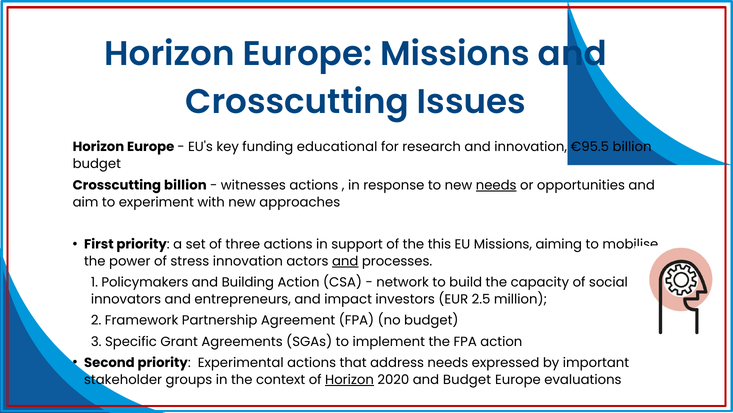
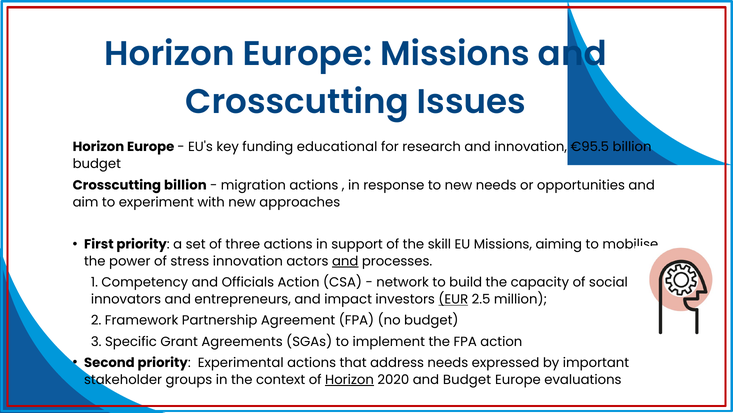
witnesses: witnesses -> migration (253, 185)
needs underline: present -> none (496, 185)
this: this -> skill (439, 244)
Policymakers: Policymakers -> Competency (145, 282)
Building: Building -> Officials (248, 282)
EUR underline: none -> present (453, 299)
